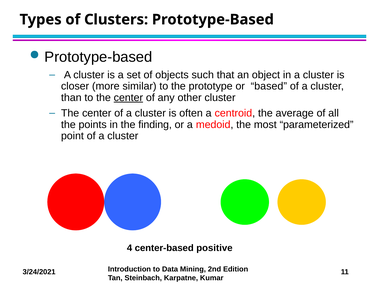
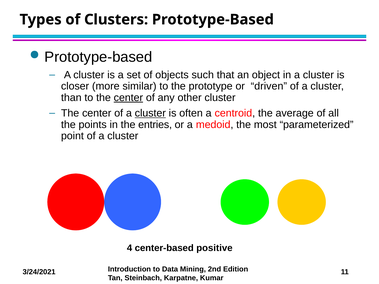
based: based -> driven (269, 86)
cluster underline: none -> present (150, 113)
finding: finding -> entries (155, 125)
